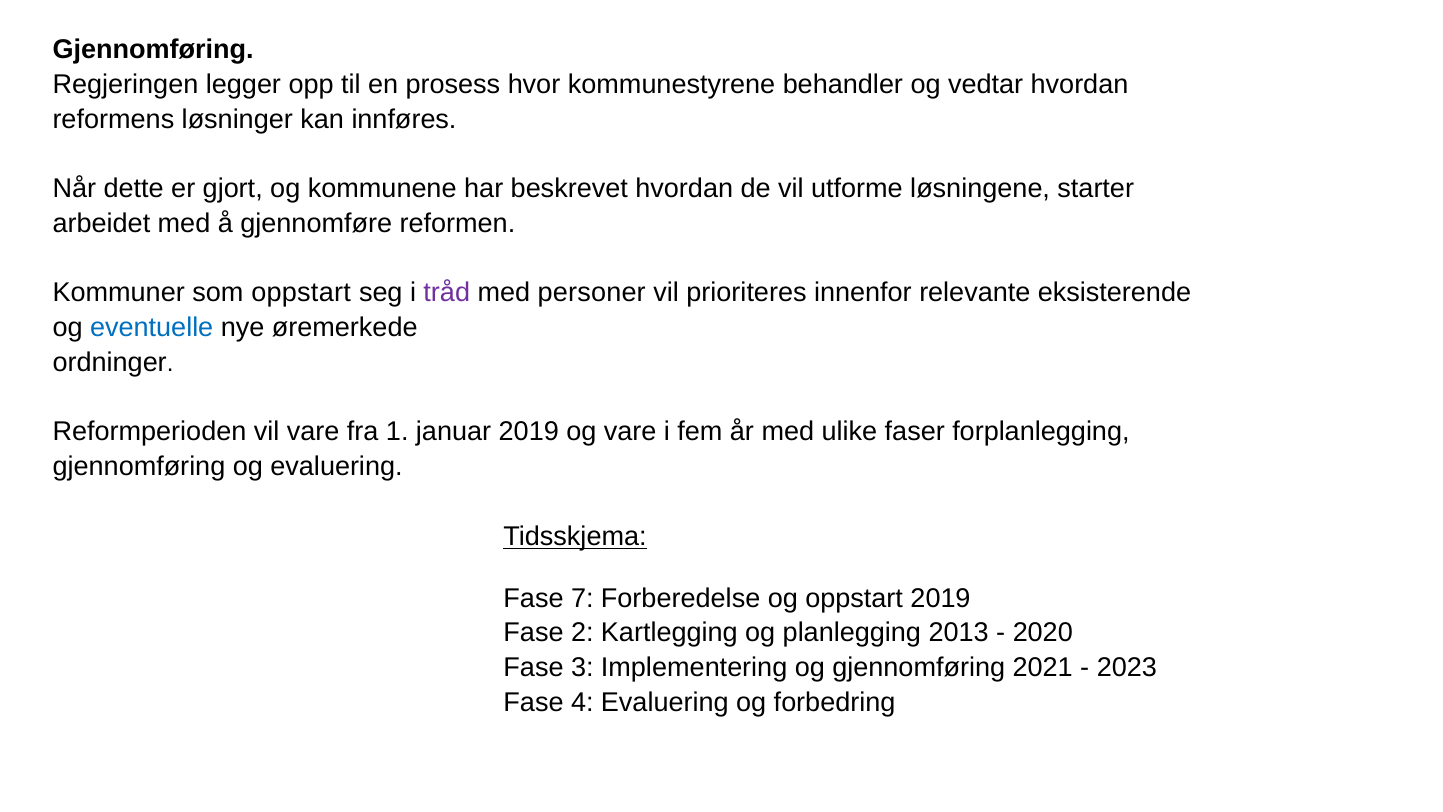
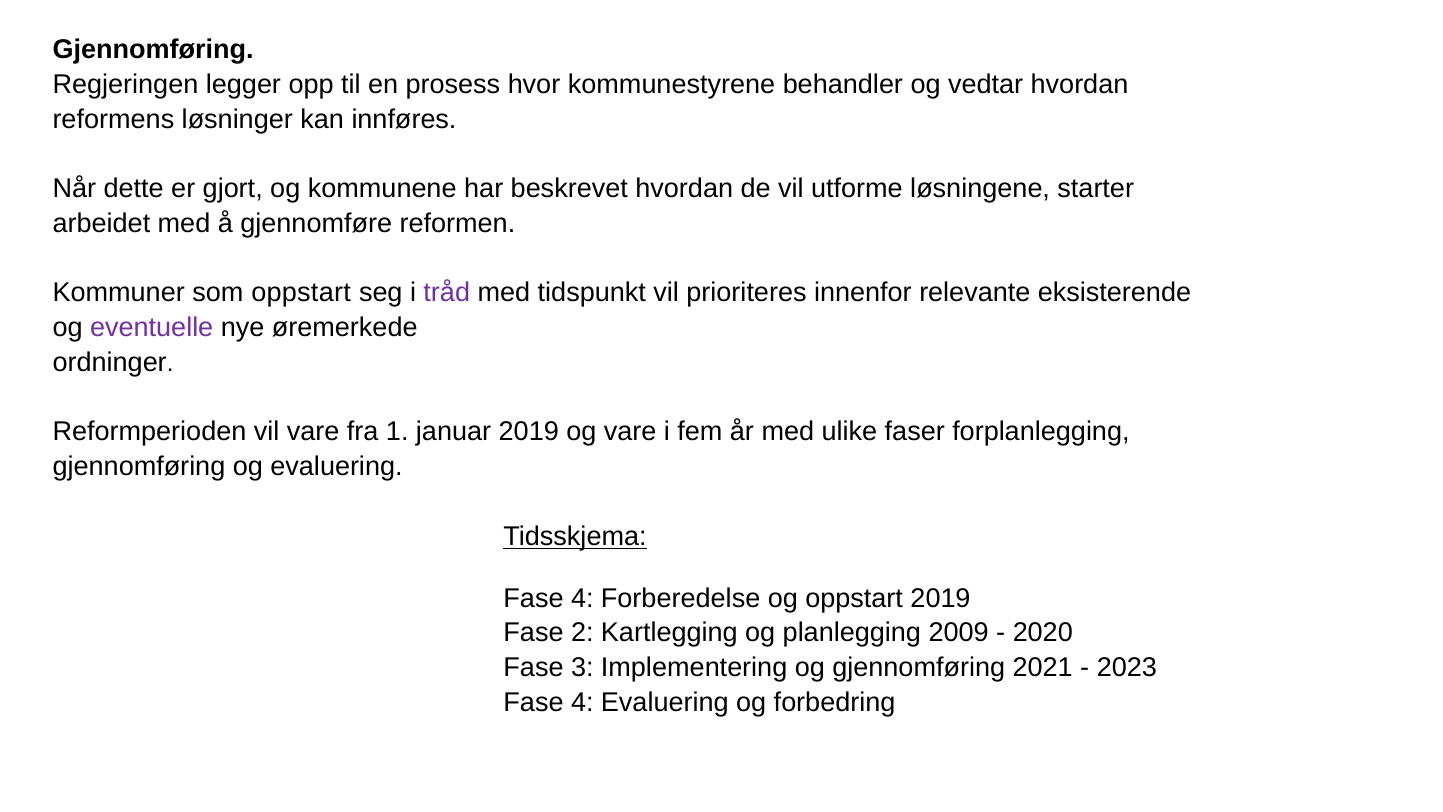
personer: personer -> tidspunkt (592, 293)
eventuelle colour: blue -> purple (152, 328)
7: 7 -> 4 (582, 598)
2013: 2013 -> 2009 (959, 633)
